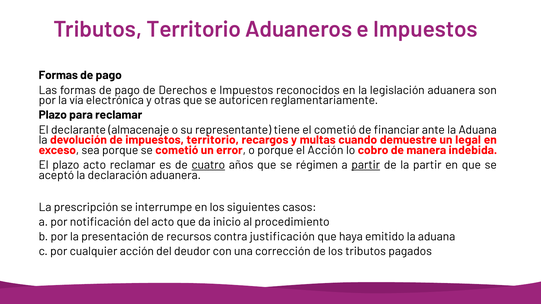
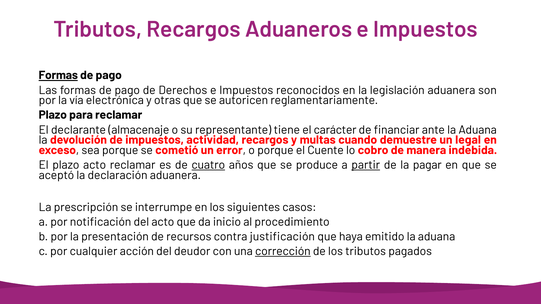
Tributos Territorio: Territorio -> Recargos (194, 29)
Formas underline: none -> present (58, 76)
el cometió: cometió -> carácter (335, 130)
impuestos territorio: territorio -> actividad (213, 140)
el Acción: Acción -> Cuente (326, 150)
régimen: régimen -> produce (317, 165)
la partir: partir -> pagar (427, 165)
corrección underline: none -> present (283, 252)
